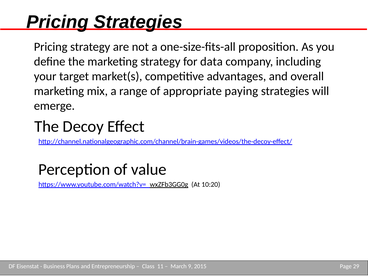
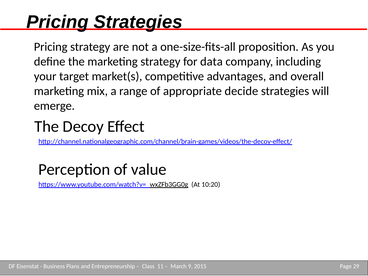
paying: paying -> decide (241, 91)
